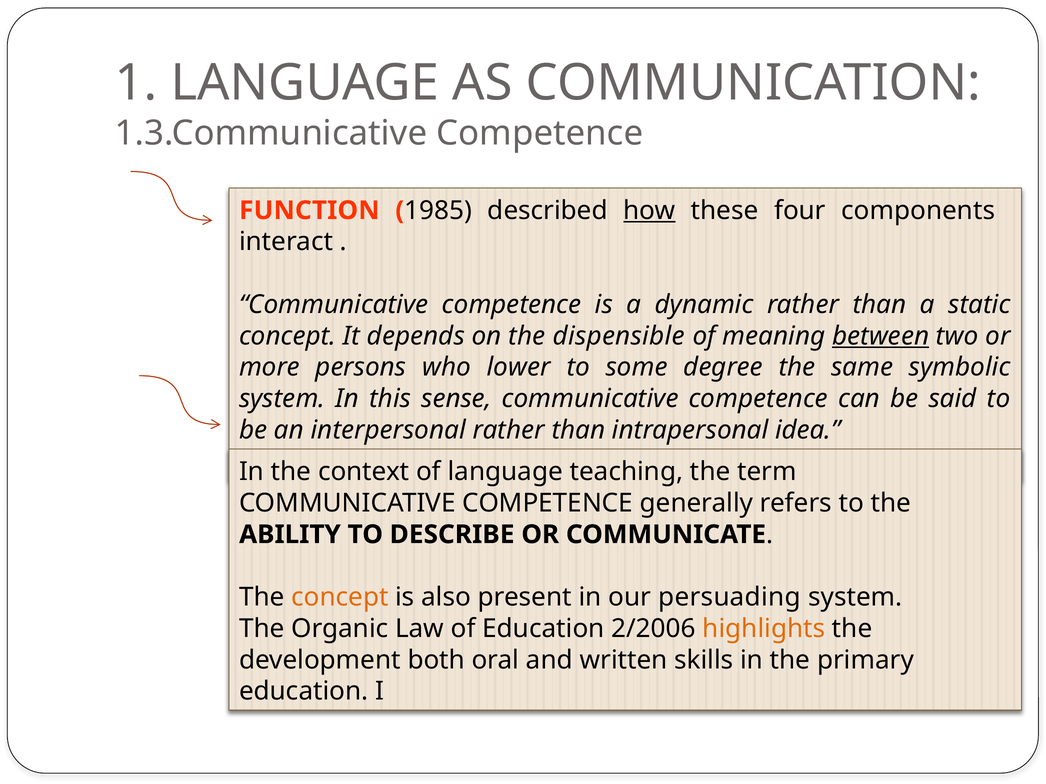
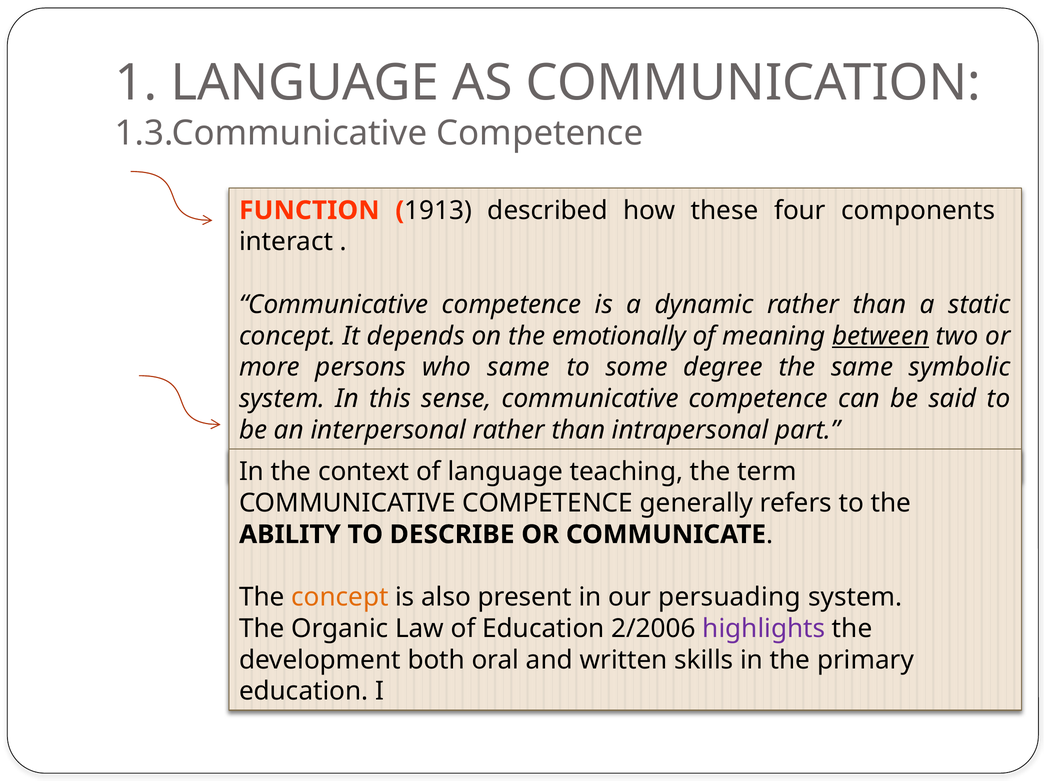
1985: 1985 -> 1913 (438, 211)
how underline: present -> none (649, 211)
dispensible: dispensible -> emotionally (619, 336)
who lower: lower -> same (519, 367)
idea: idea -> part (808, 430)
highlights colour: orange -> purple (764, 629)
